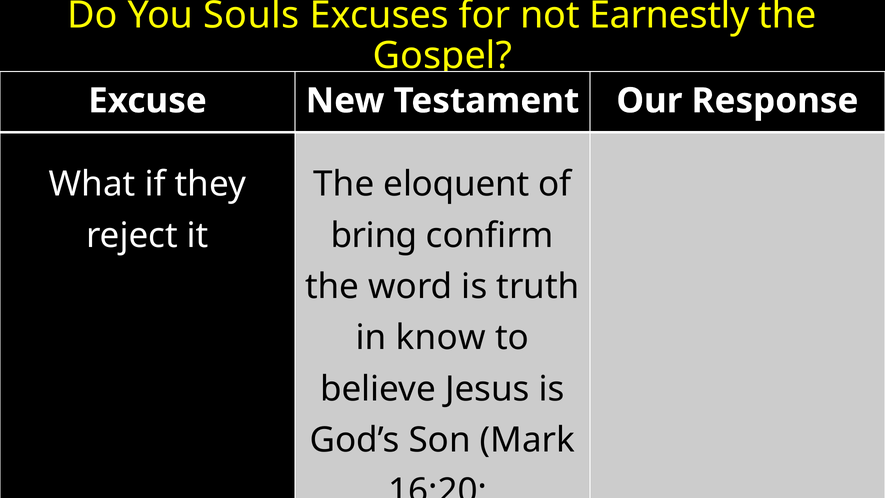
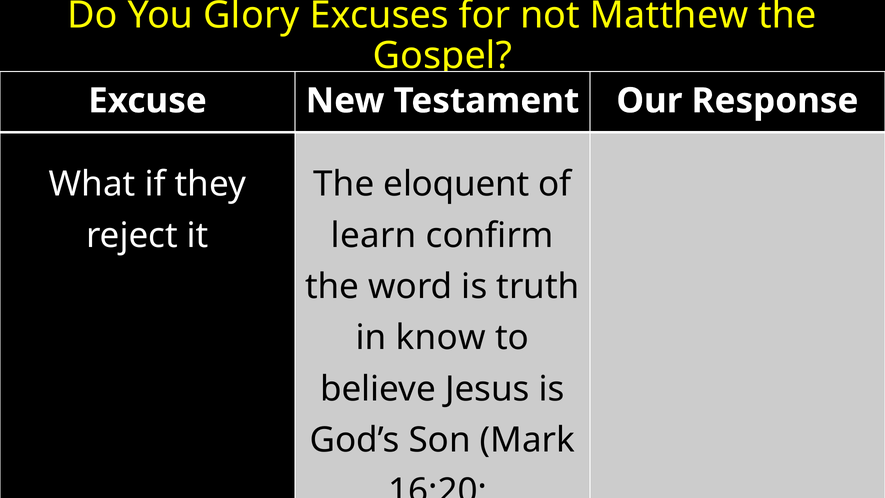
Souls: Souls -> Glory (251, 15)
Earnestly: Earnestly -> Matthew (669, 15)
bring: bring -> learn (374, 235)
